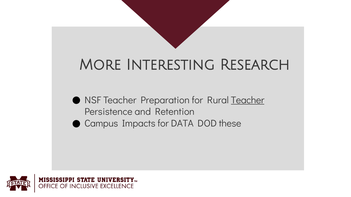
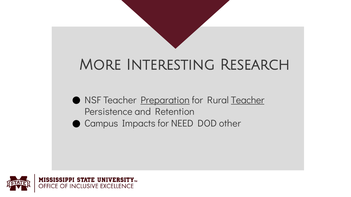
Preparation underline: none -> present (165, 100)
DATA: DATA -> NEED (182, 124)
these: these -> other (230, 124)
